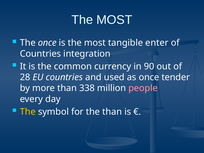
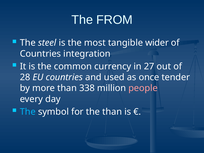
MOST: MOST -> FROM (114, 20)
The once: once -> steel (47, 43)
enter: enter -> wider (157, 43)
90: 90 -> 27 (149, 66)
The colour: yellow -> light blue (28, 112)
